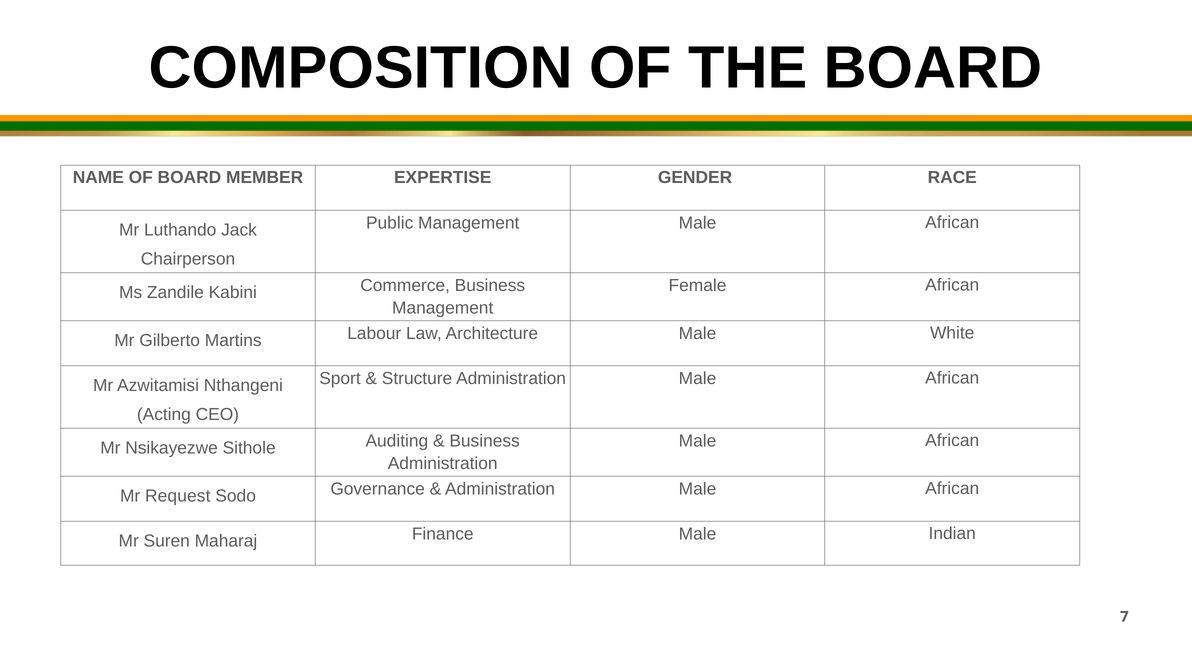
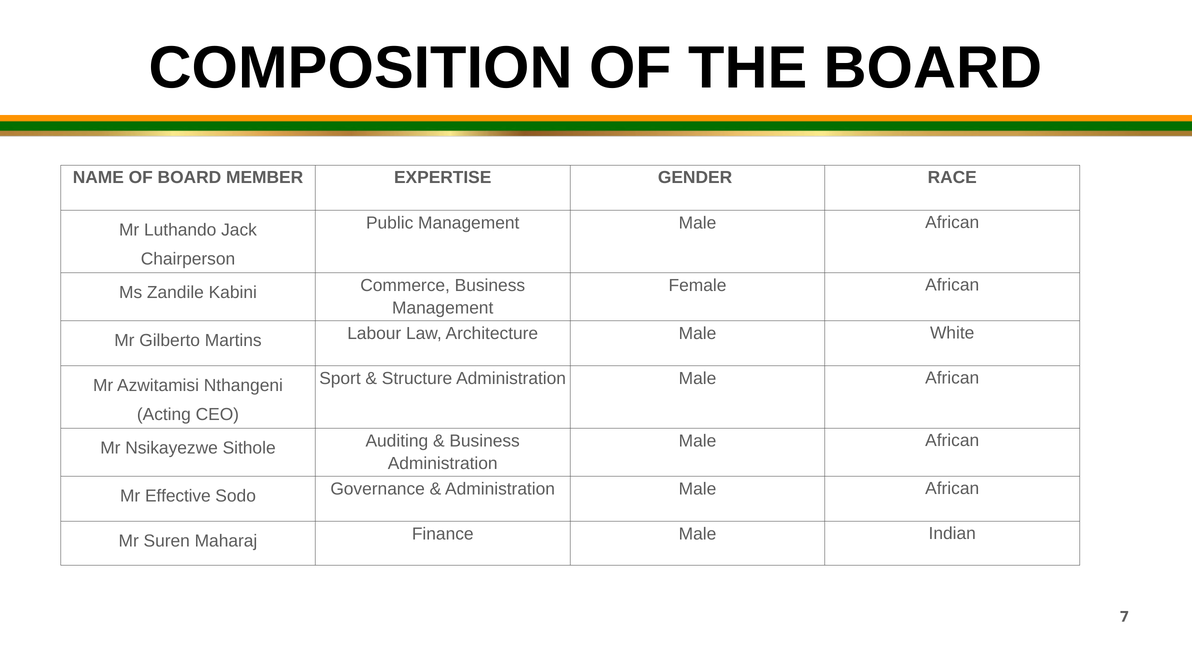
Request: Request -> Effective (178, 496)
